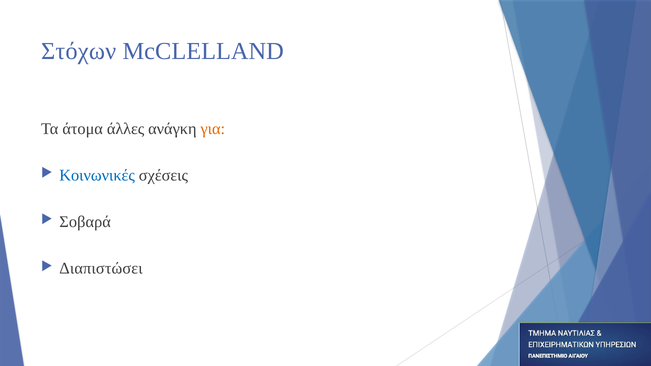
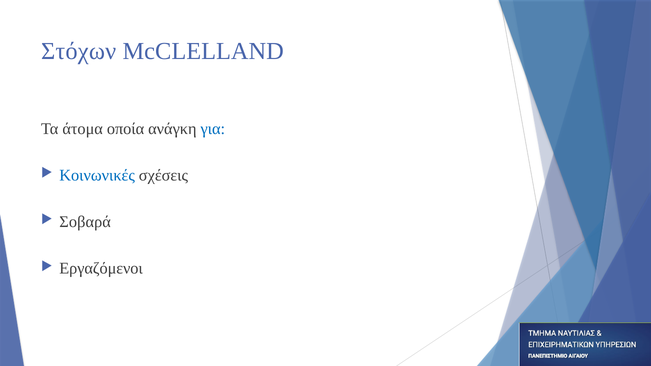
άλλες: άλλες -> οποία (126, 129)
για colour: orange -> blue (213, 129)
Διαπιστώσει: Διαπιστώσει -> Εργαζόμενοι (101, 269)
